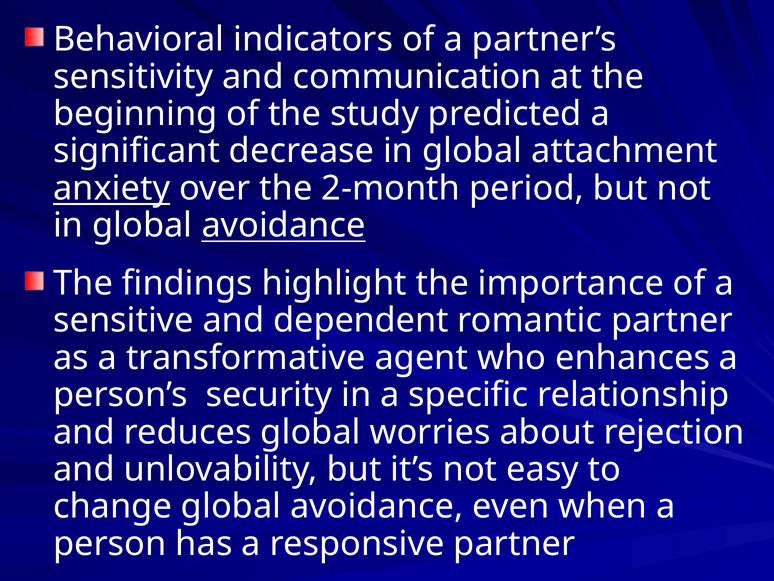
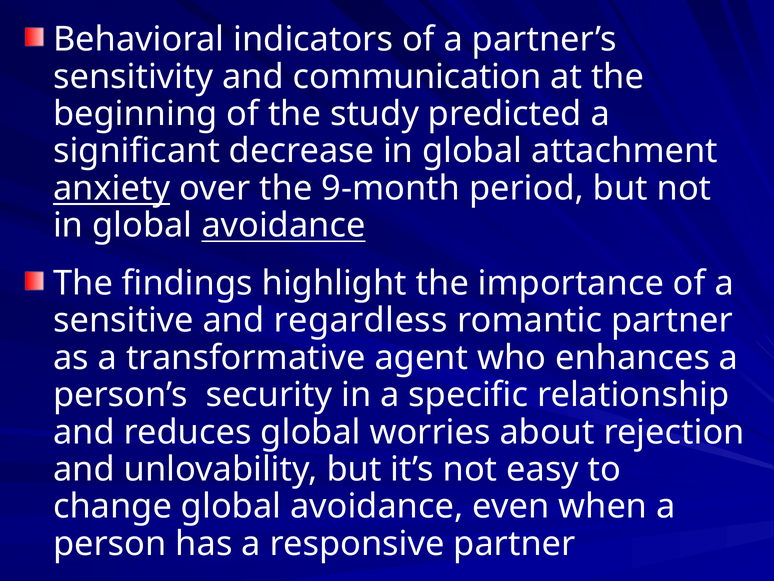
2-month: 2-month -> 9-month (391, 188)
dependent: dependent -> regardless (361, 320)
